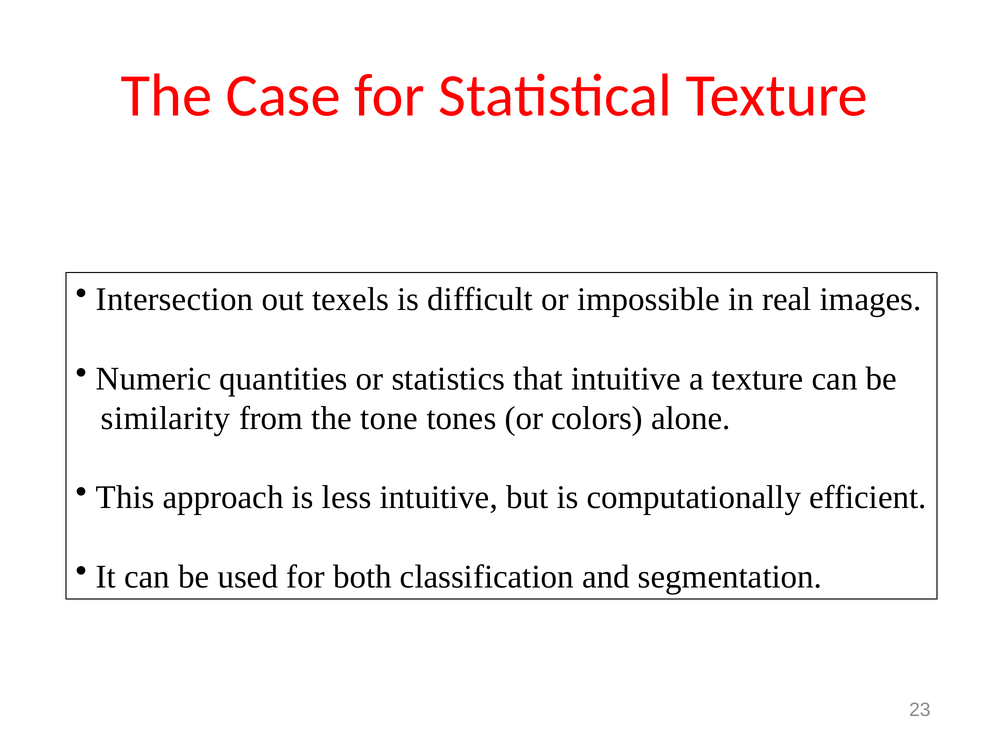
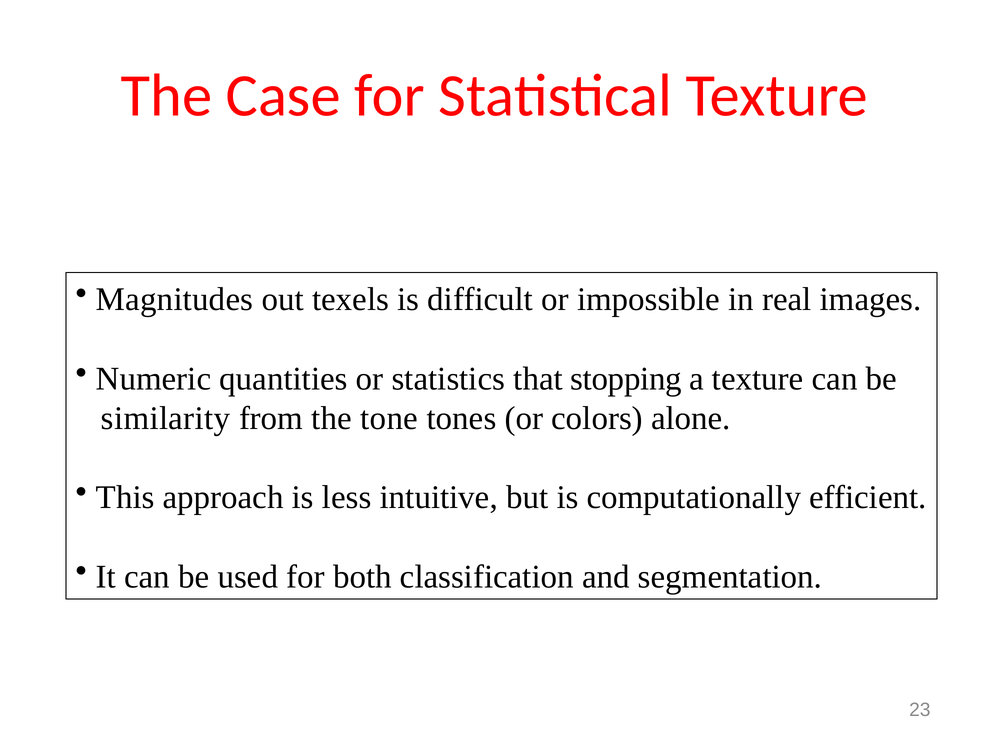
Intersection: Intersection -> Magnitudes (175, 299)
that intuitive: intuitive -> stopping (626, 378)
